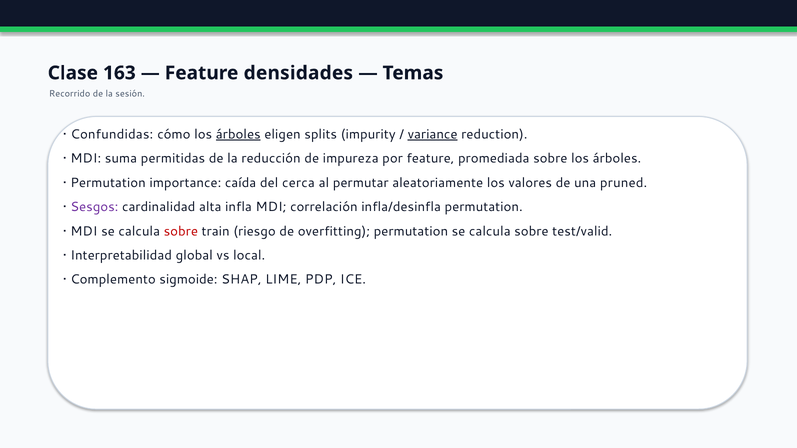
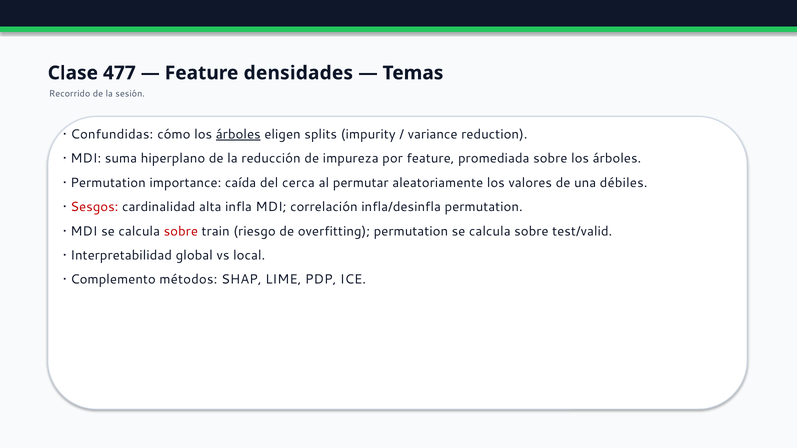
163: 163 -> 477 (119, 73)
variance underline: present -> none (433, 134)
permitidas: permitidas -> hiperplano (173, 159)
pruned: pruned -> débiles (624, 183)
Sesgos colour: purple -> red (94, 207)
sigmoide: sigmoide -> métodos (188, 280)
